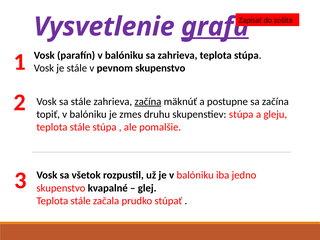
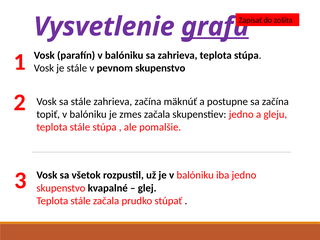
začína underline: present -> none (148, 102)
zmes druhu: druhu -> začala (157, 114)
skupenstiev stúpa: stúpa -> jedno (241, 114)
